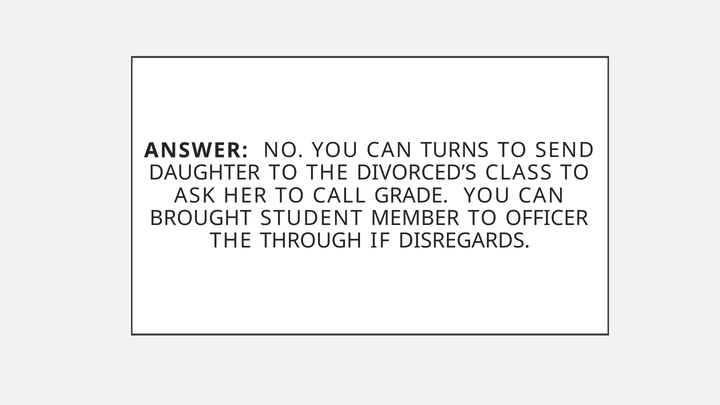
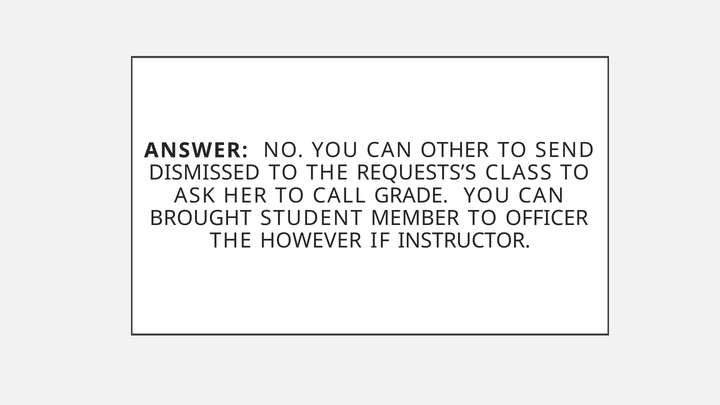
TURNS: TURNS -> OTHER (455, 150)
DAUGHTER: DAUGHTER -> DISMISSED (204, 173)
DIVORCED’S: DIVORCED’S -> REQUESTS’S (416, 173)
THROUGH: THROUGH -> HOWEVER (311, 241)
DISREGARDS: DISREGARDS -> INSTRUCTOR (464, 241)
